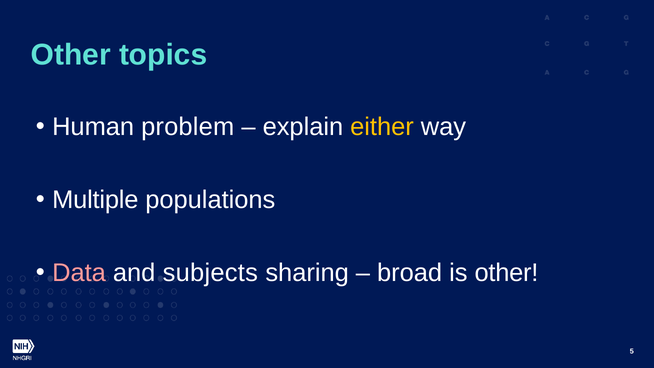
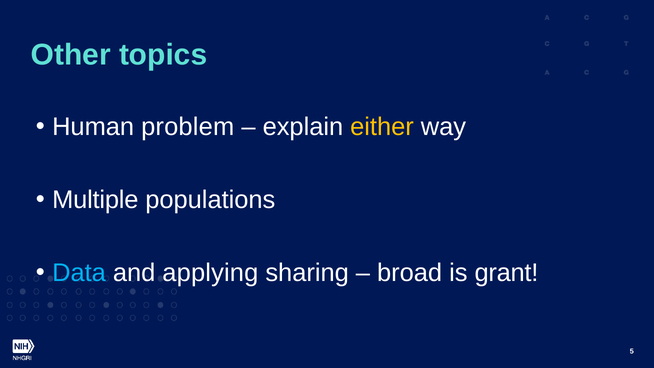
Data colour: pink -> light blue (79, 273)
subjects: subjects -> applying (210, 273)
is other: other -> grant (506, 273)
